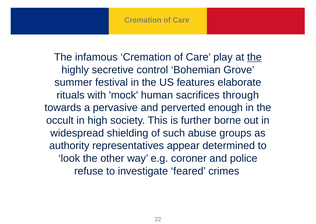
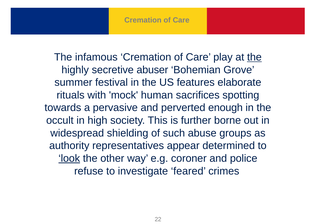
control: control -> abuser (152, 70)
through: through -> spotting (241, 95)
look underline: none -> present (69, 158)
